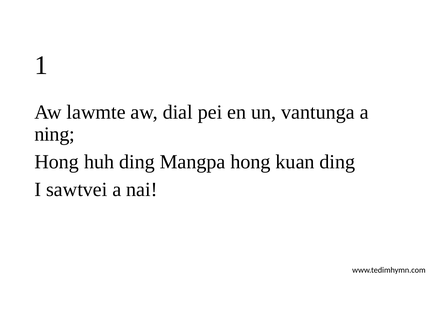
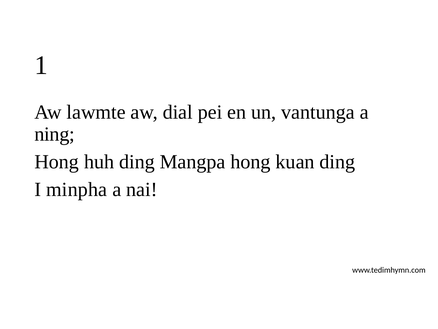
sawtvei: sawtvei -> minpha (77, 189)
